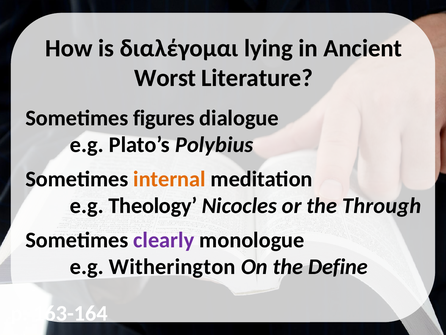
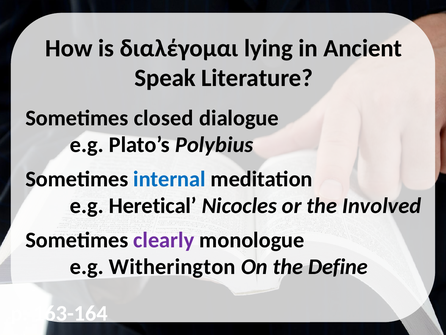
Worst: Worst -> Speak (165, 78)
figures: figures -> closed (164, 118)
internal colour: orange -> blue (169, 179)
Theology: Theology -> Heretical (153, 206)
Through: Through -> Involved (382, 206)
